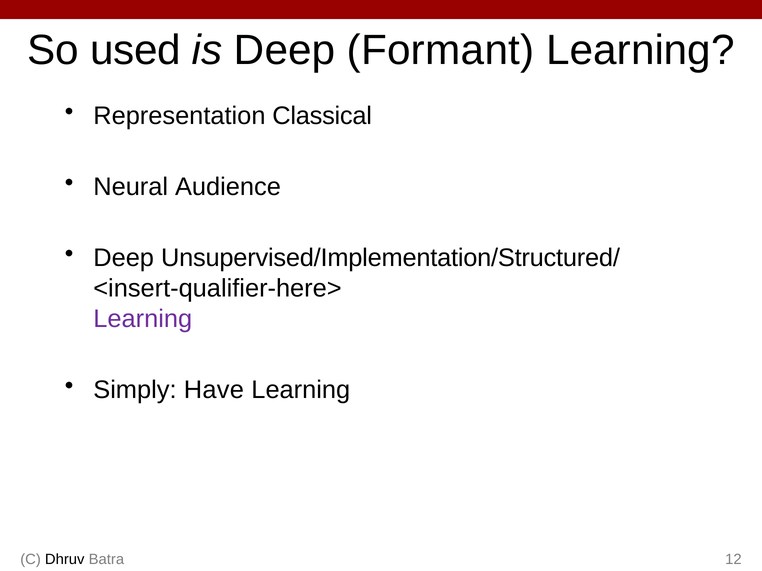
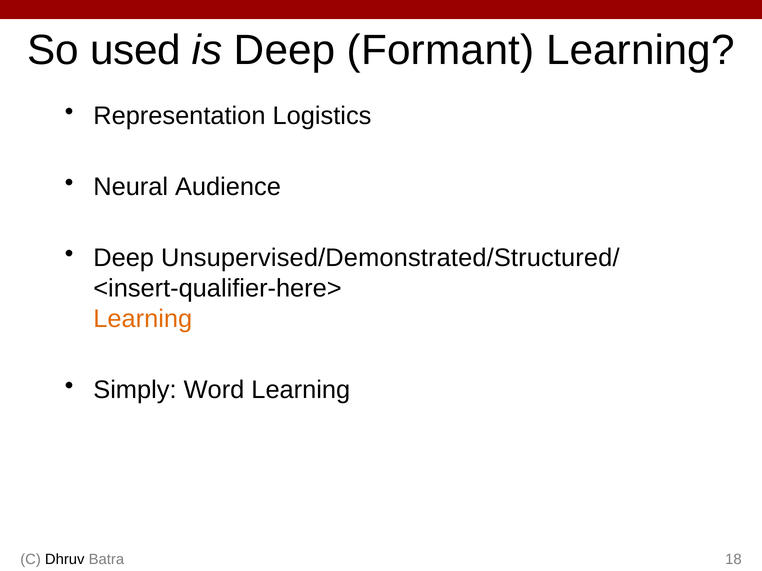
Classical: Classical -> Logistics (322, 116)
Unsupervised/Implementation/Structured/: Unsupervised/Implementation/Structured/ -> Unsupervised/Demonstrated/Structured/ (390, 258)
Learning colour: purple -> orange (143, 319)
Have: Have -> Word (214, 390)
12: 12 -> 18 (733, 560)
